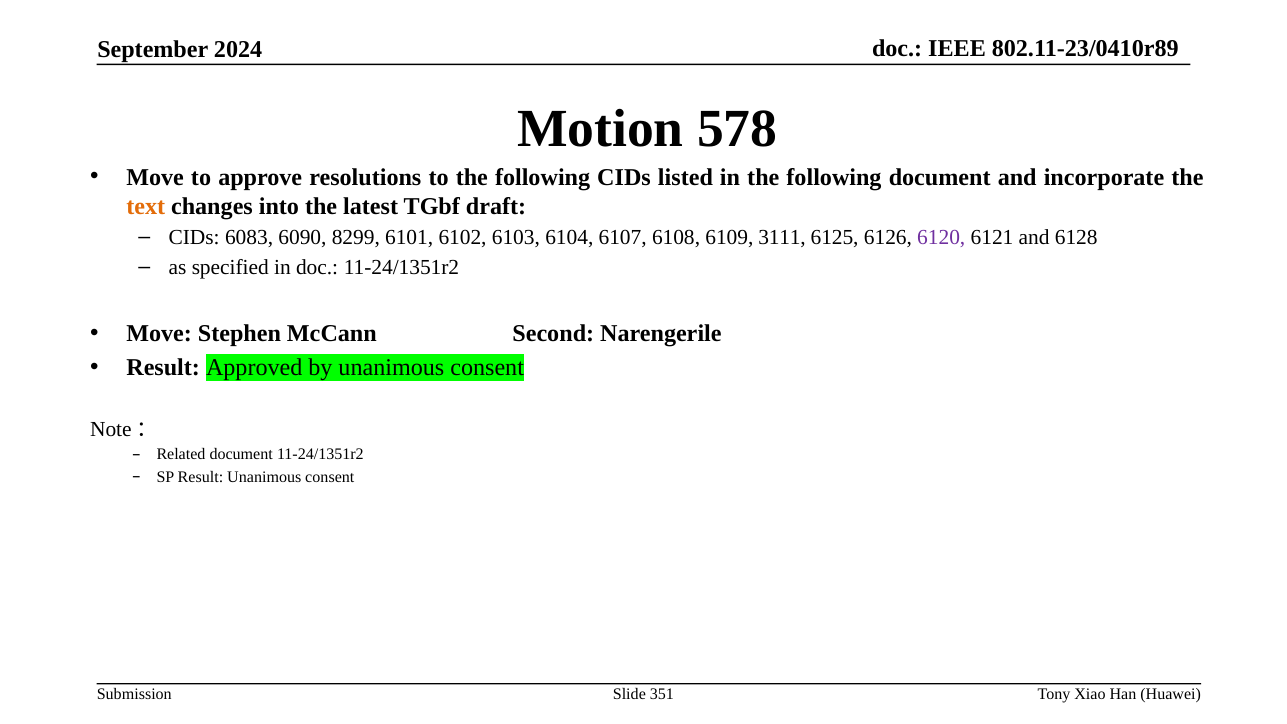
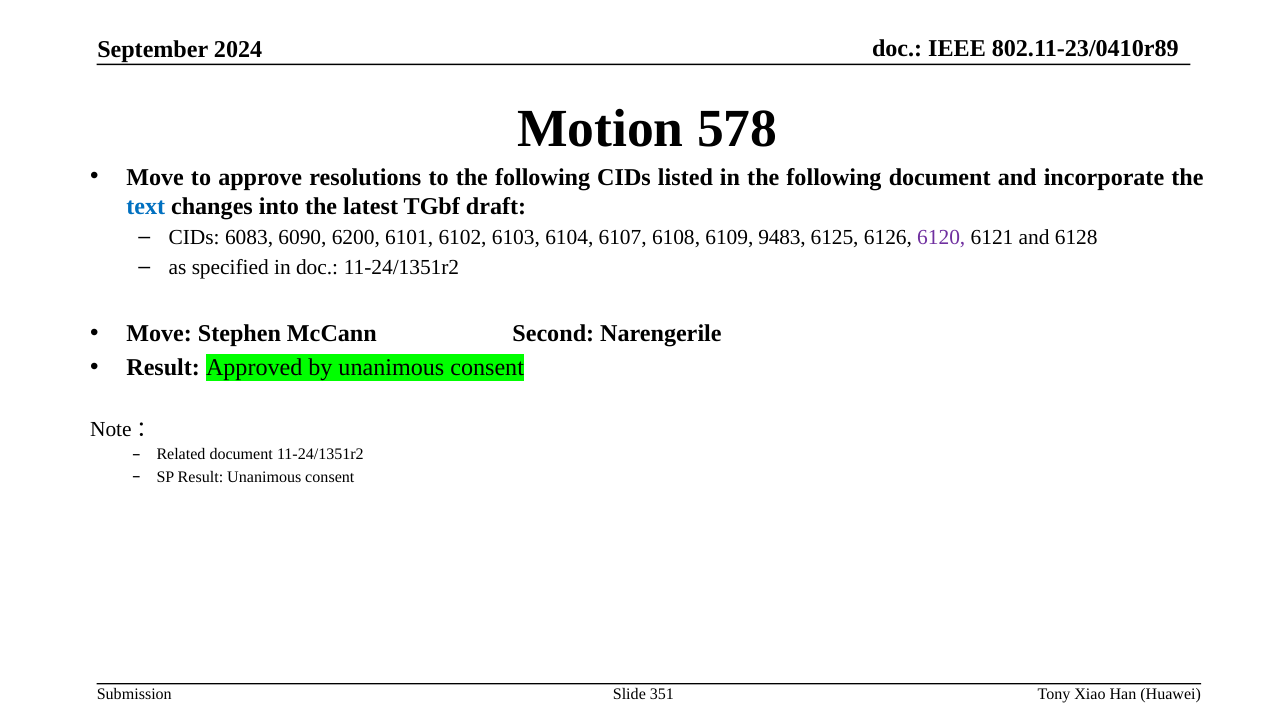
text colour: orange -> blue (146, 206)
8299: 8299 -> 6200 (356, 238)
3111: 3111 -> 9483 (782, 238)
